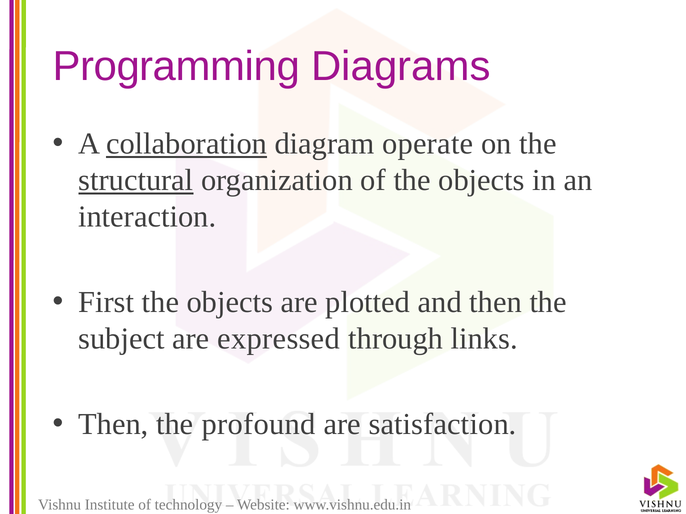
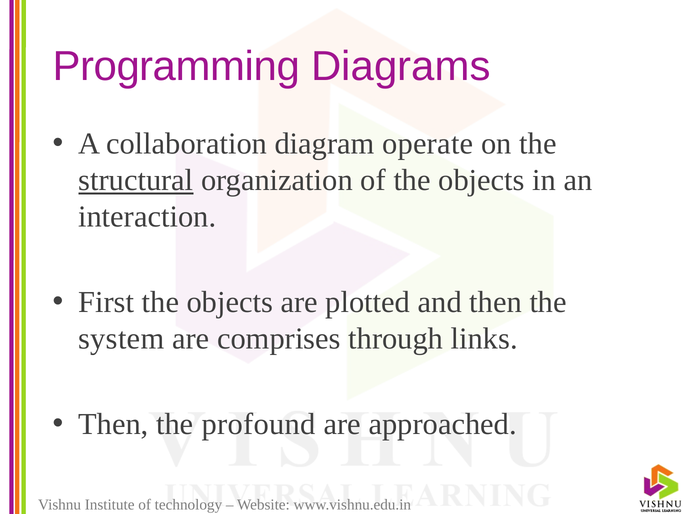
collaboration underline: present -> none (187, 144)
subject: subject -> system (121, 339)
expressed: expressed -> comprises (279, 339)
satisfaction: satisfaction -> approached (443, 424)
